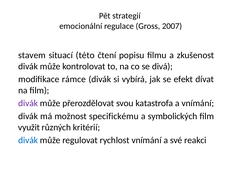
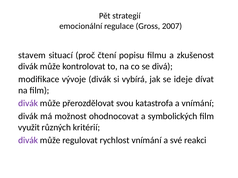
této: této -> proč (85, 55)
rámce: rámce -> vývoje (74, 79)
efekt: efekt -> ideje (183, 79)
specifickému: specifickému -> ohodnocovat (114, 117)
divák colour: blue -> purple (28, 141)
